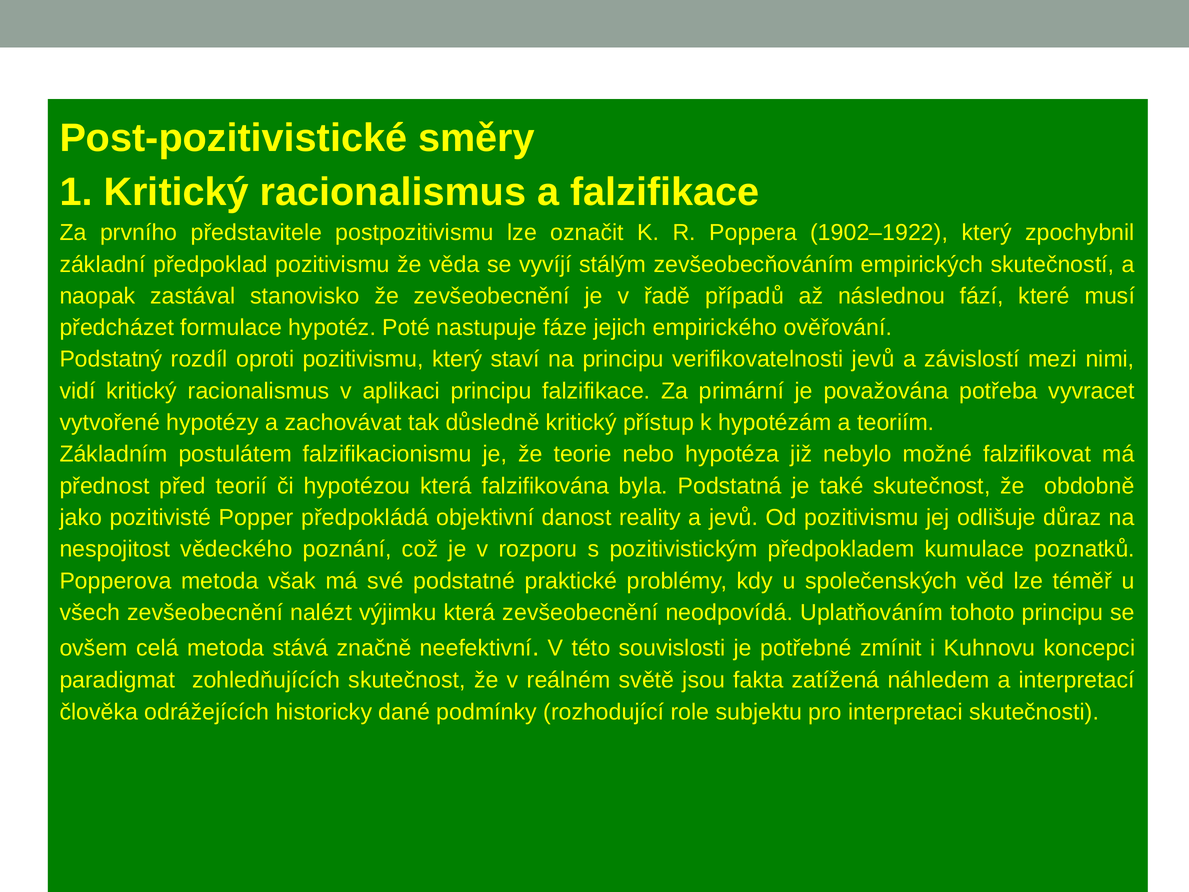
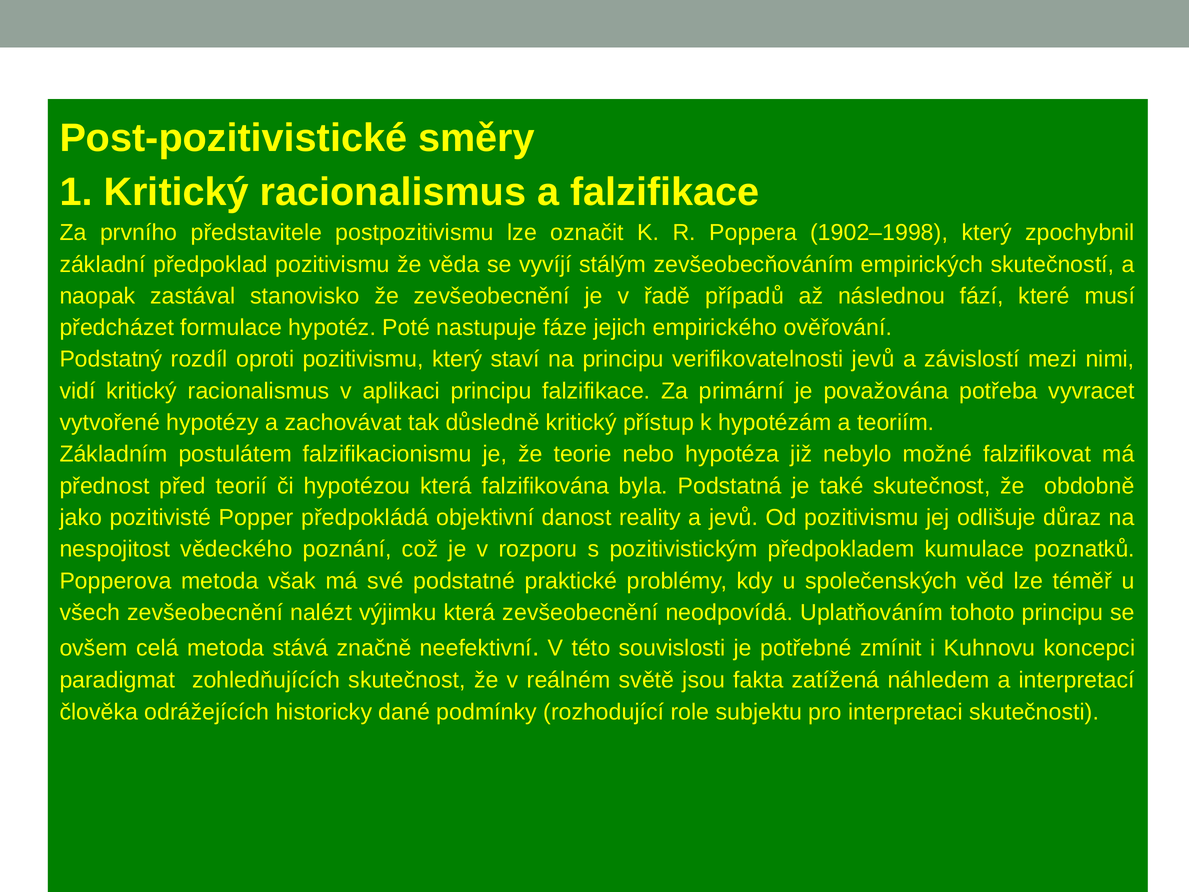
1902–1922: 1902–1922 -> 1902–1998 (879, 233)
